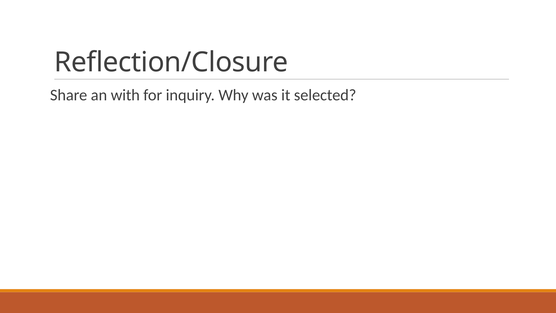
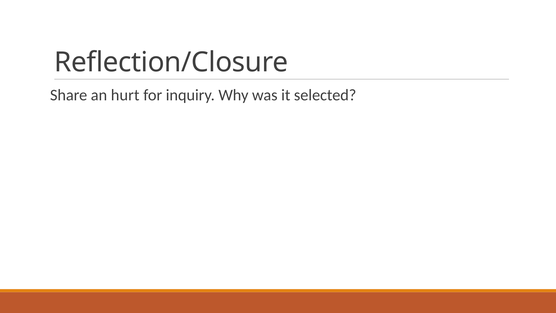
with: with -> hurt (125, 95)
